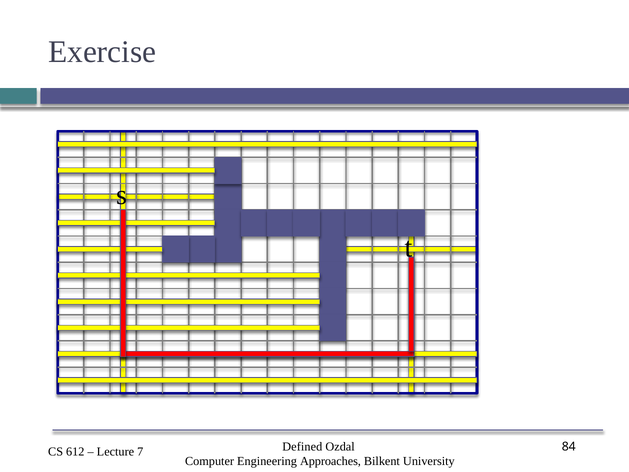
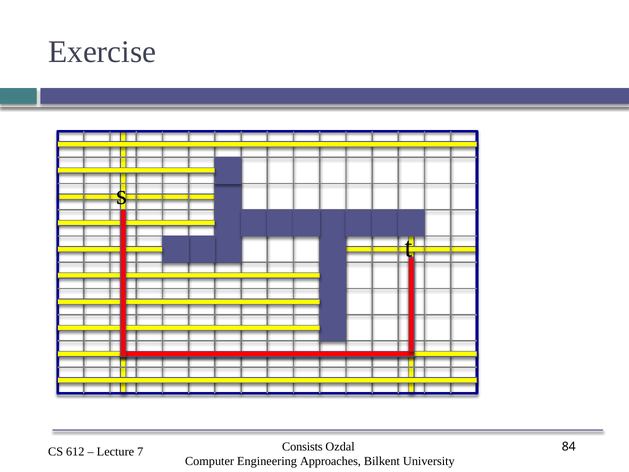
Defined: Defined -> Consists (302, 446)
